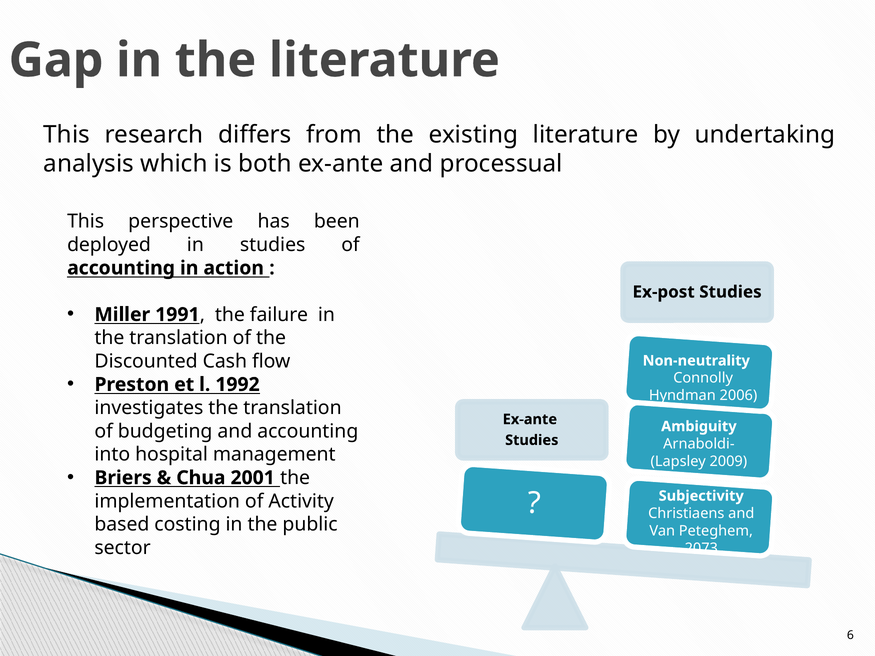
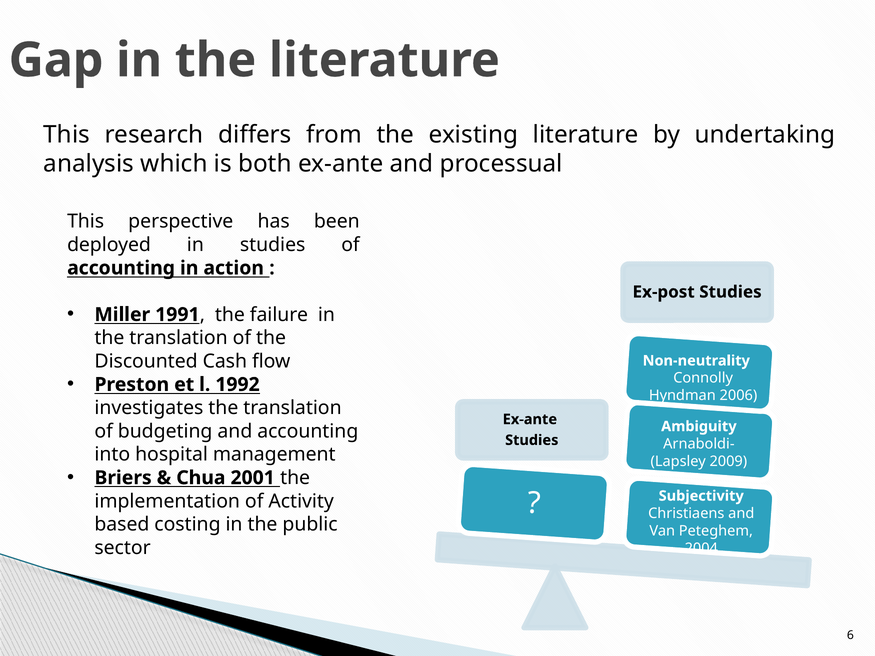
2073: 2073 -> 2004 (701, 549)
